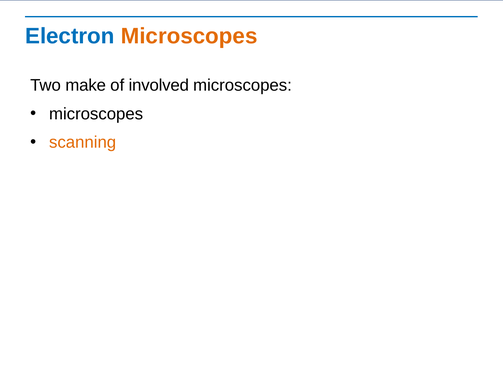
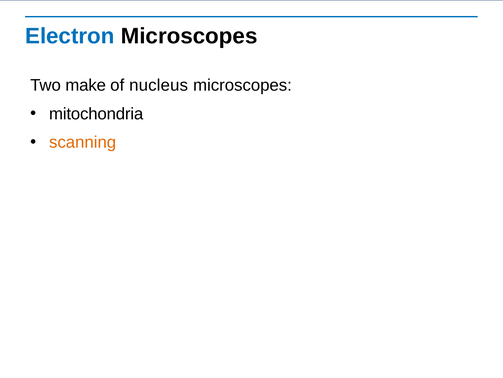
Microscopes colour: orange -> black (189, 36)
involved: involved -> nucleus (159, 85)
microscopes: microscopes -> mitochondria (96, 114)
